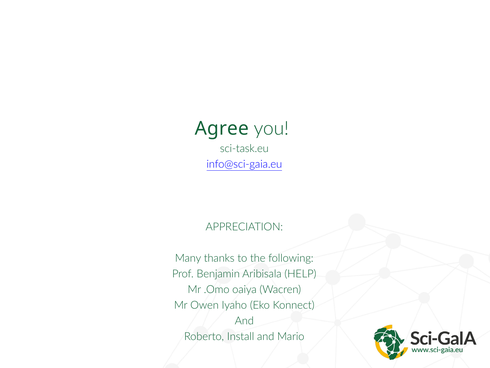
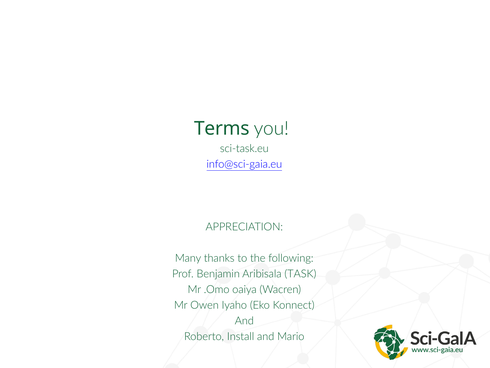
Agree: Agree -> Terms (222, 128)
HELP: HELP -> TASK (300, 274)
